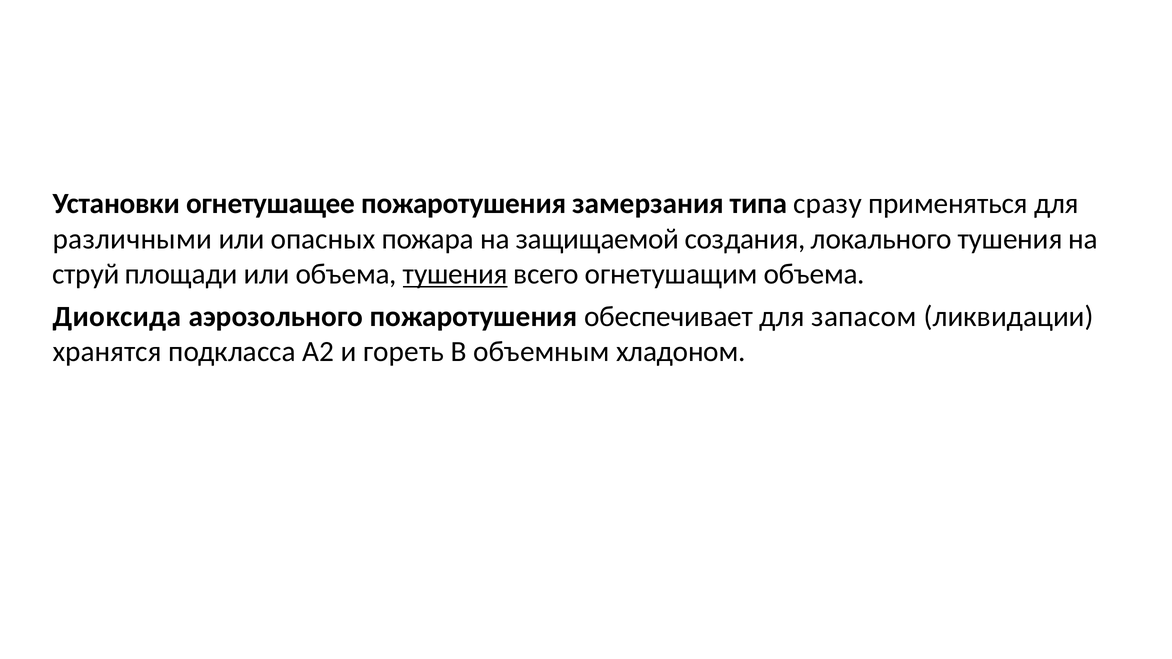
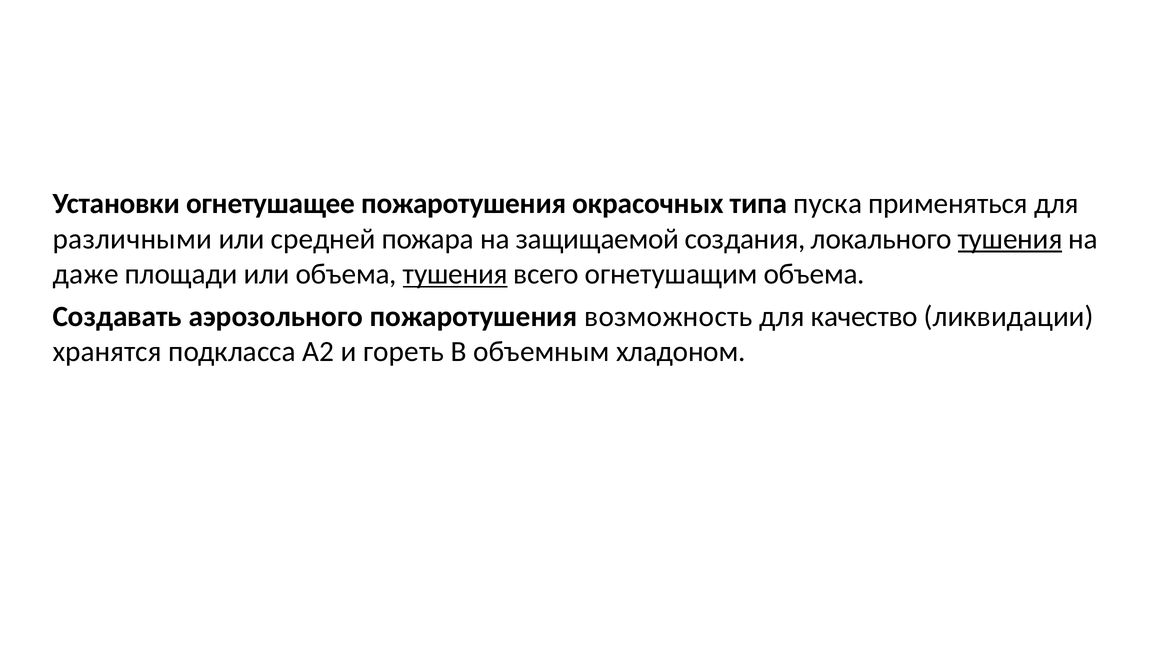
замерзания: замерзания -> окрасочных (648, 204)
сразу: сразу -> пуска (828, 204)
опасных: опасных -> средней (323, 239)
тушения underline: none -> present (1010, 239)
струй: струй -> даже (86, 274)
Диоксида: Диоксида -> Создавать (117, 317)
обеспечивает: обеспечивает -> возможность (668, 317)
запасом: запасом -> качество (864, 317)
